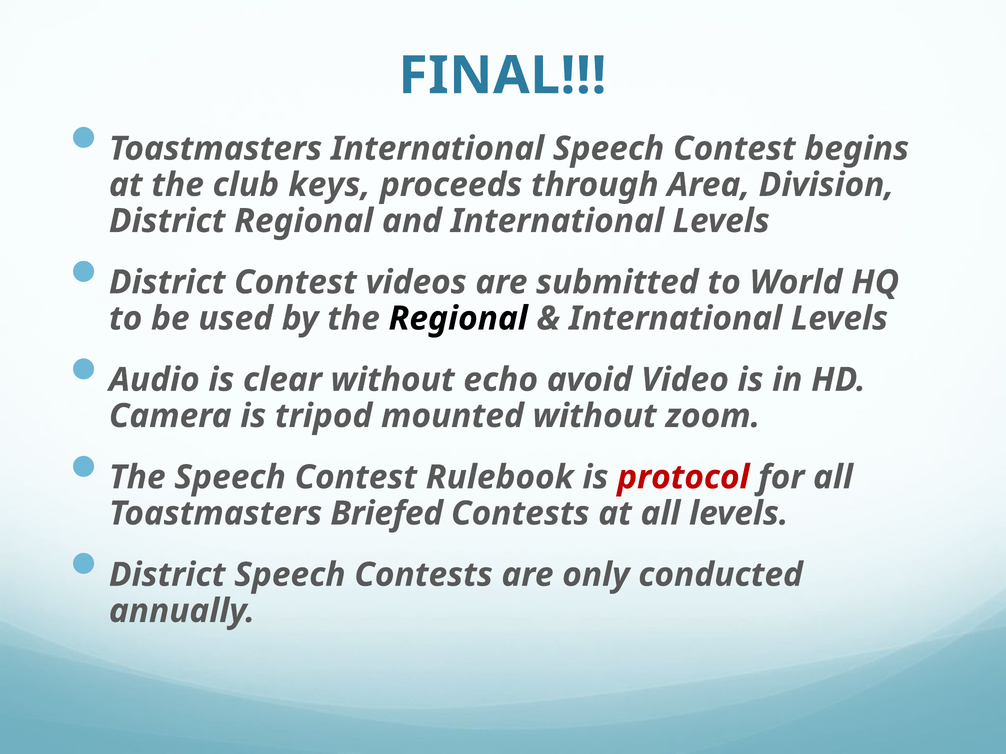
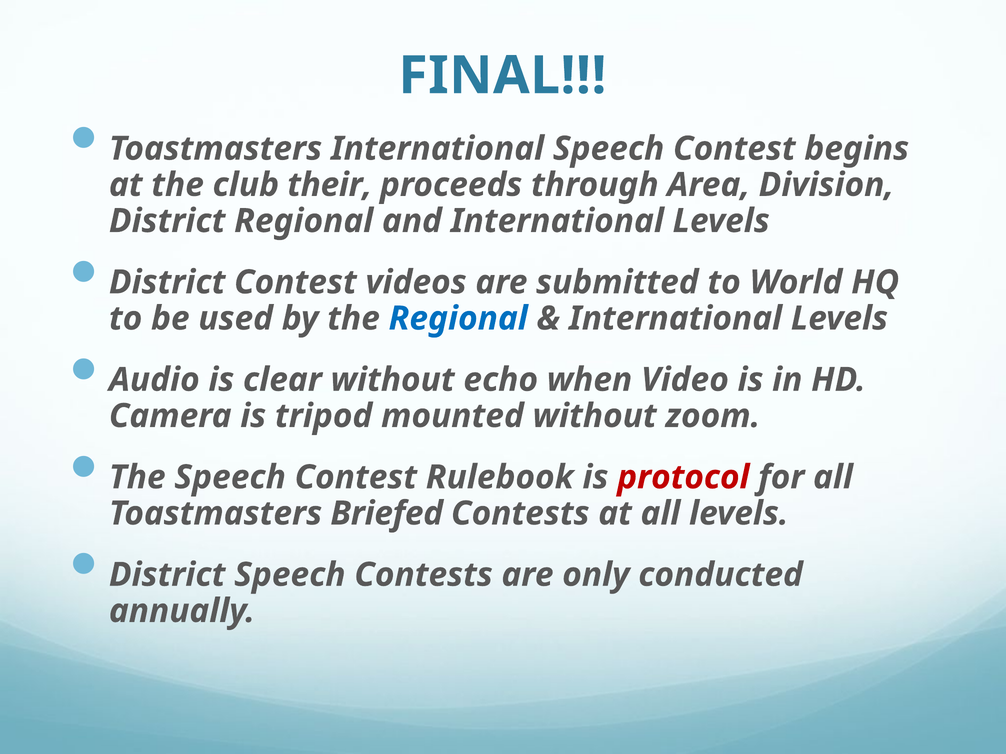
keys: keys -> their (330, 185)
Regional colour: black -> blue (458, 319)
avoid: avoid -> when (590, 380)
